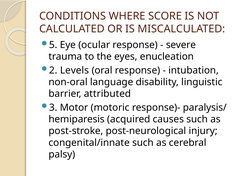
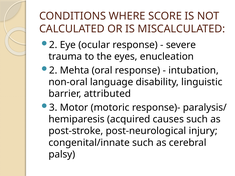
5: 5 -> 2 (53, 45)
Levels: Levels -> Mehta (75, 70)
